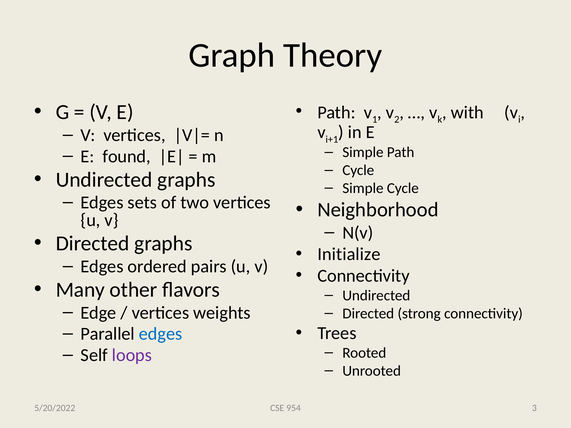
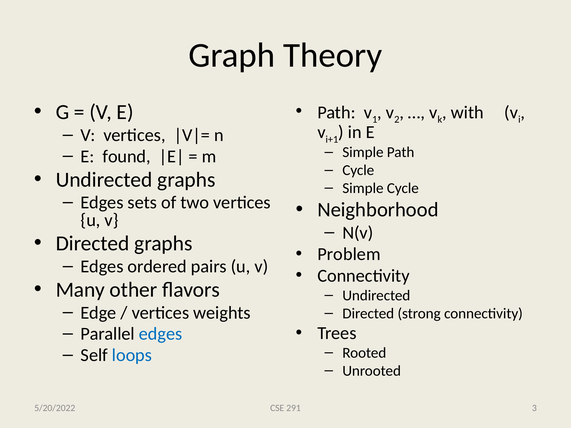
Initialize: Initialize -> Problem (349, 254)
loops colour: purple -> blue (132, 355)
954: 954 -> 291 (294, 408)
